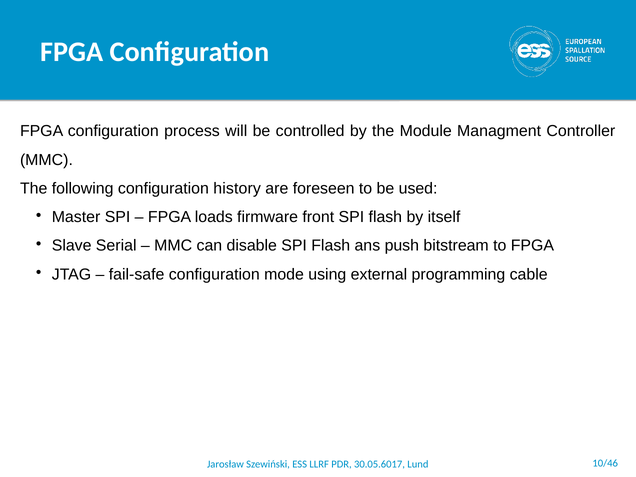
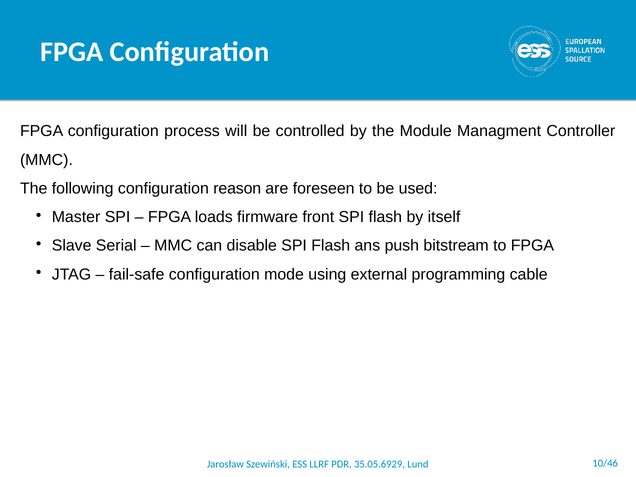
history: history -> reason (237, 188)
30.05.6017: 30.05.6017 -> 35.05.6929 (379, 464)
